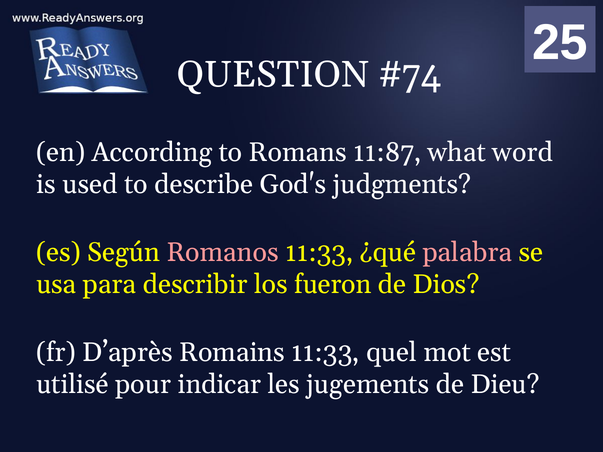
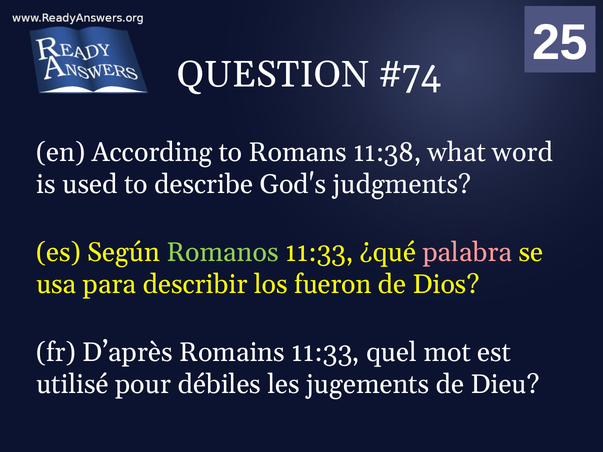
11:87: 11:87 -> 11:38 (387, 153)
Romanos colour: pink -> light green (223, 253)
indicar: indicar -> débiles (219, 385)
